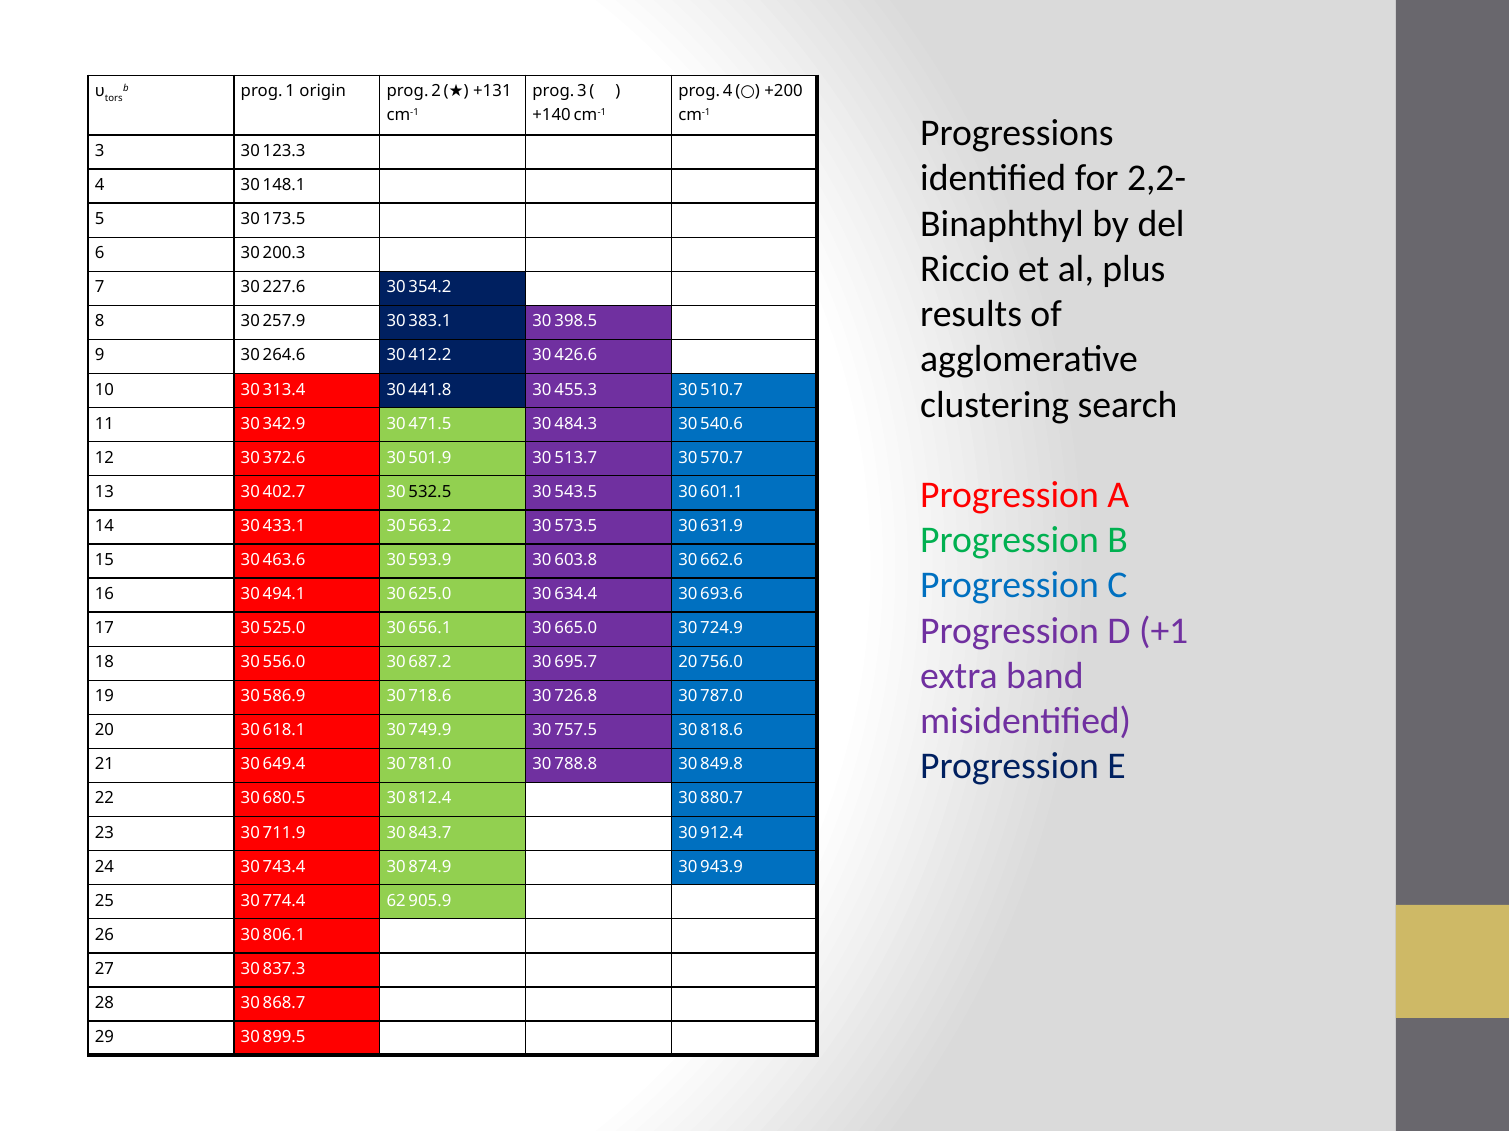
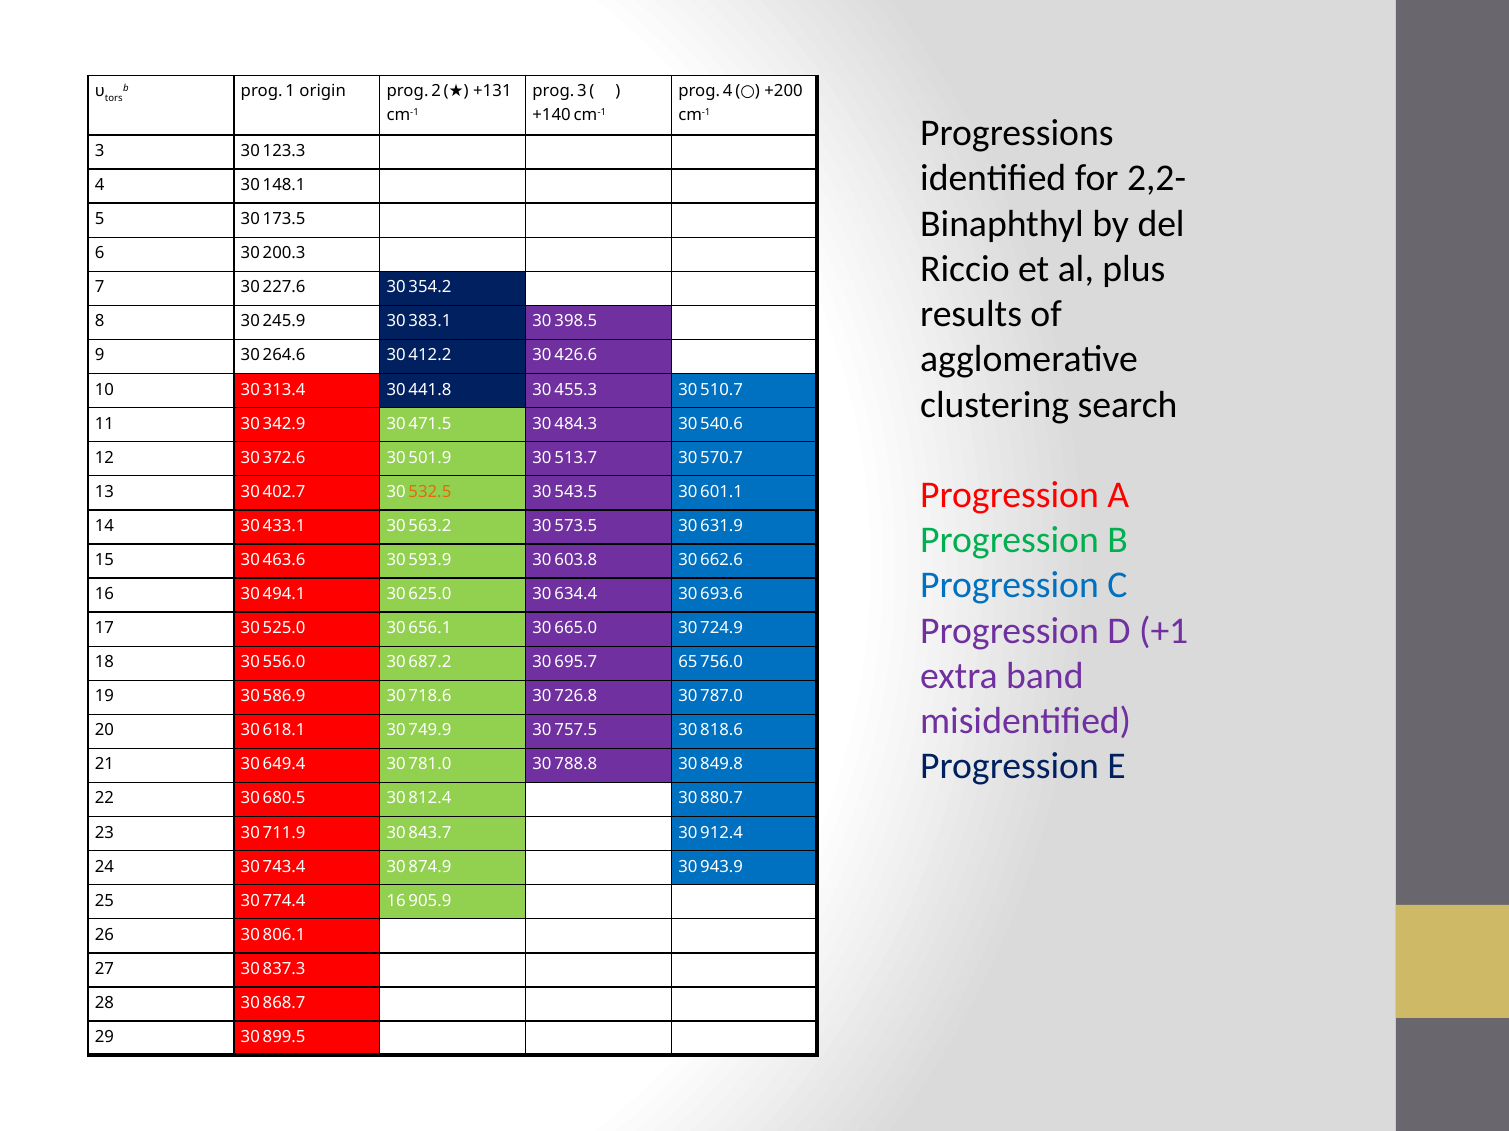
257.9: 257.9 -> 245.9 (284, 322)
532.5 colour: black -> orange (430, 492)
695.7 20: 20 -> 65 (688, 663)
774.4 62: 62 -> 16 (396, 901)
